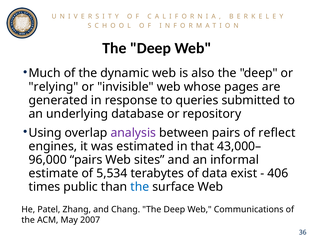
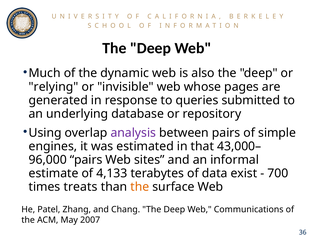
reflect: reflect -> simple (277, 133)
5,534: 5,534 -> 4,133 (112, 173)
406: 406 -> 700 (278, 173)
public: public -> treats (81, 186)
the colour: blue -> orange (140, 186)
